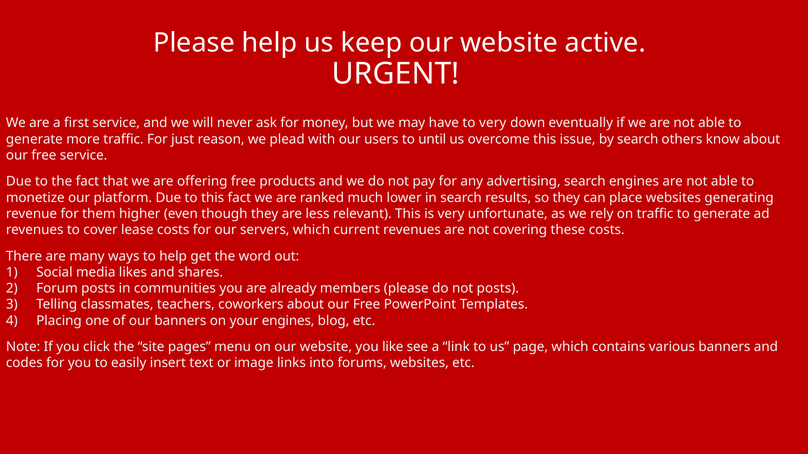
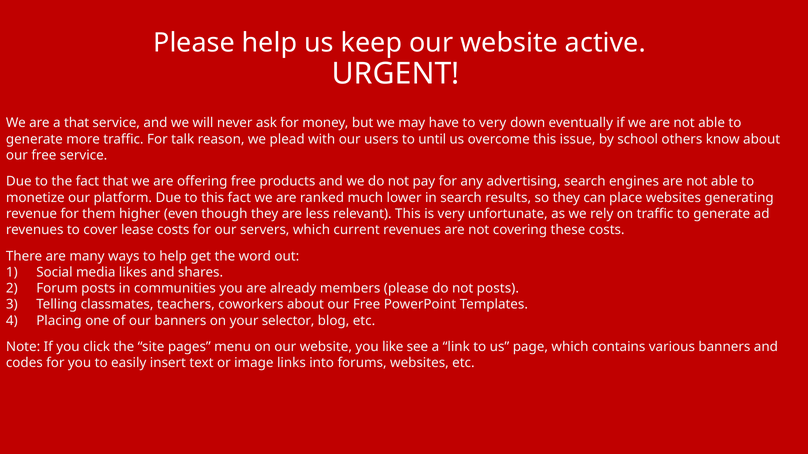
a first: first -> that (77, 123)
just: just -> talk (183, 139)
by search: search -> school (638, 139)
your engines: engines -> selector (288, 321)
